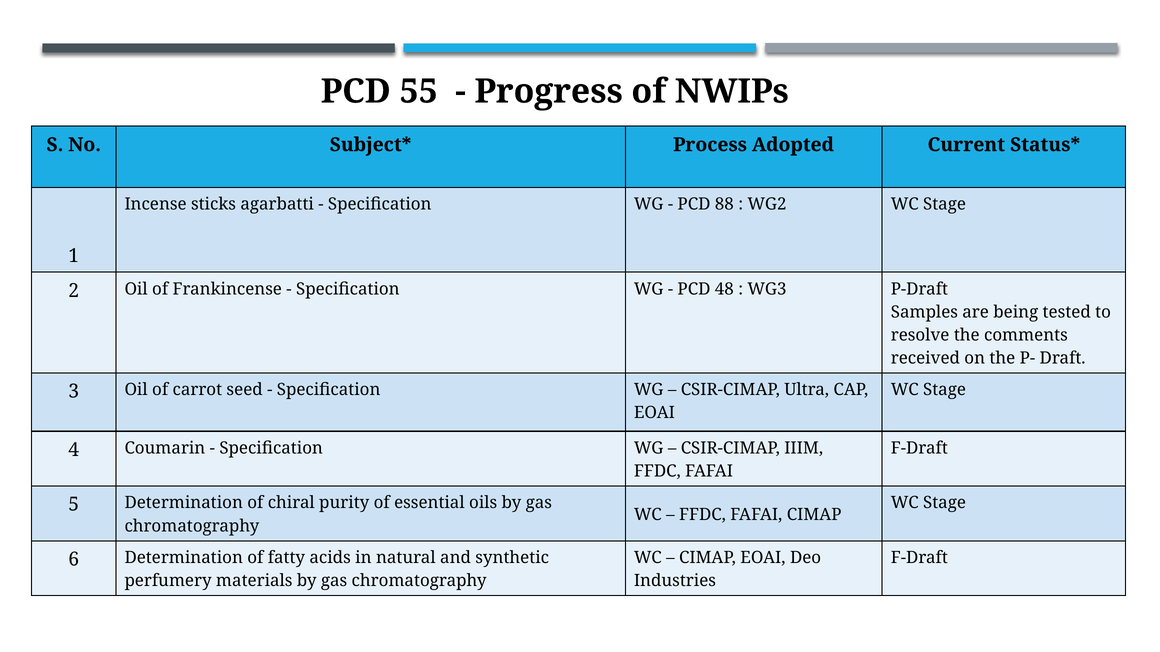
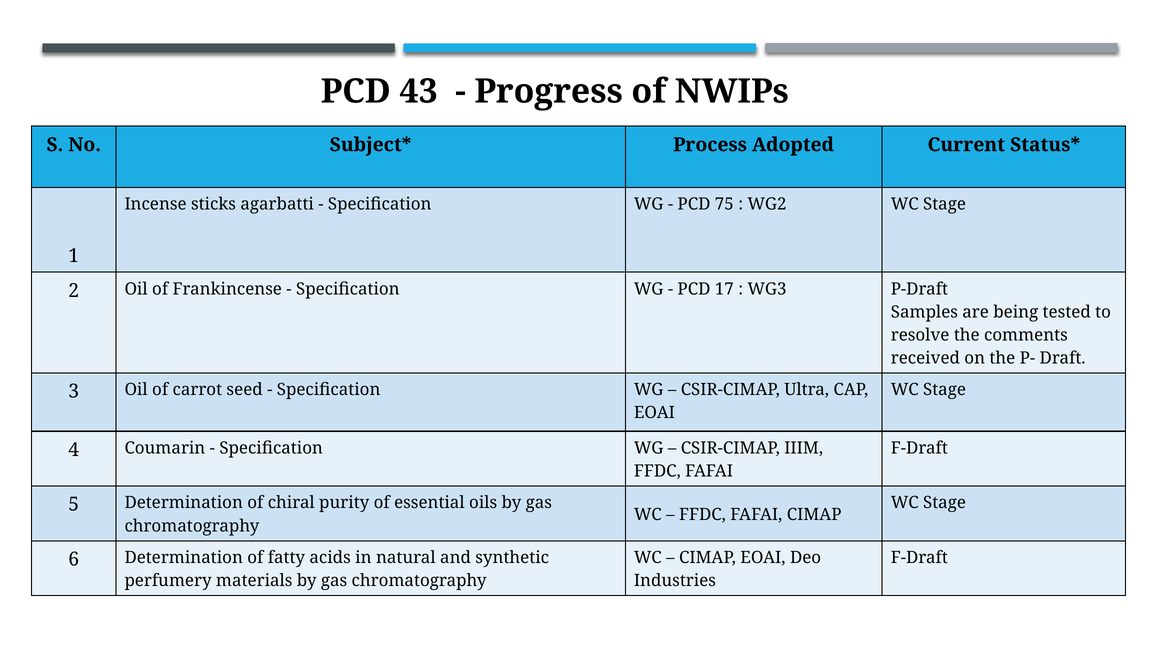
55: 55 -> 43 (419, 91)
88: 88 -> 75 (724, 204)
48: 48 -> 17 (724, 289)
